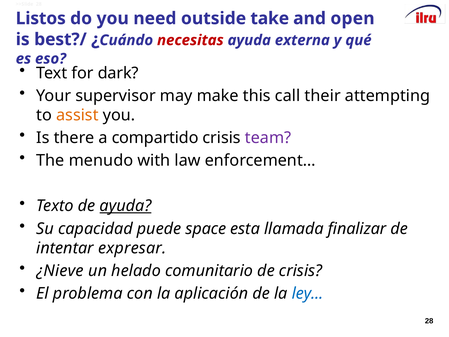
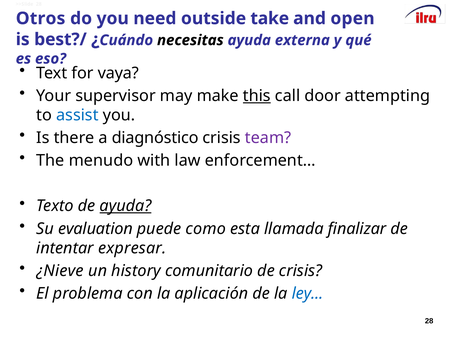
Listos: Listos -> Otros (41, 18)
necesitas colour: red -> black (190, 40)
dark: dark -> vaya (118, 73)
this underline: none -> present (257, 96)
their: their -> door (323, 96)
assist colour: orange -> blue (77, 115)
compartido: compartido -> diagnóstico (155, 138)
capacidad: capacidad -> evaluation (95, 229)
space: space -> como (206, 229)
helado: helado -> history (136, 271)
